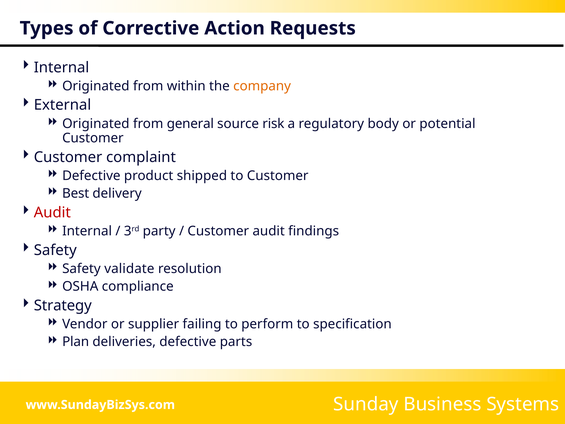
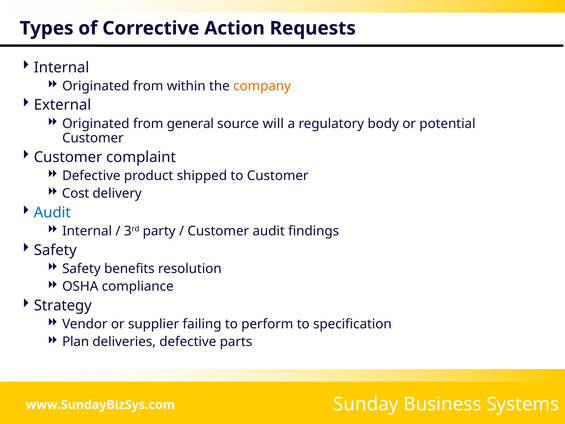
risk: risk -> will (273, 124)
Best: Best -> Cost (76, 193)
Audit colour: red -> blue (52, 212)
validate: validate -> benefits (129, 269)
